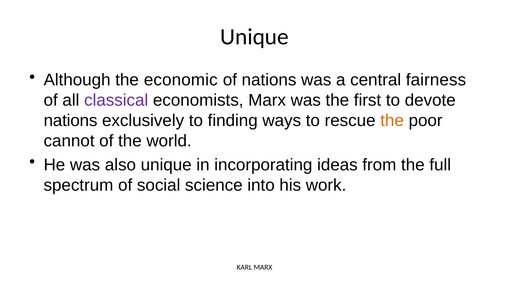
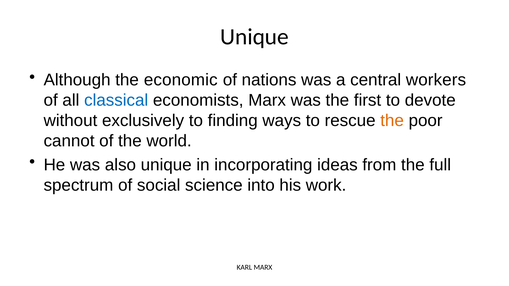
fairness: fairness -> workers (436, 80)
classical colour: purple -> blue (116, 100)
nations: nations -> without (70, 121)
